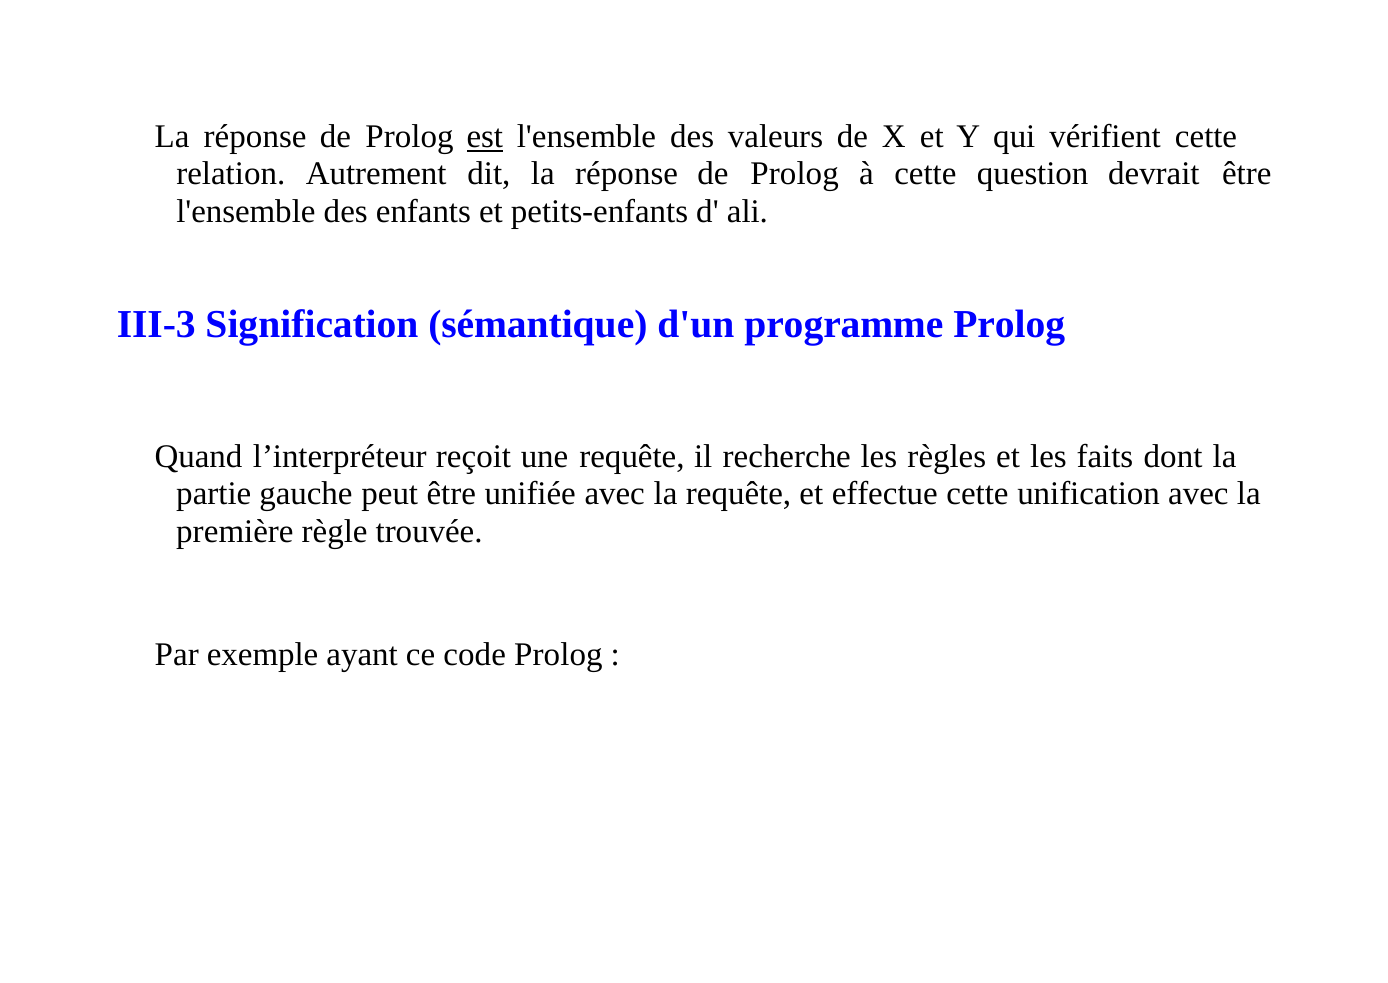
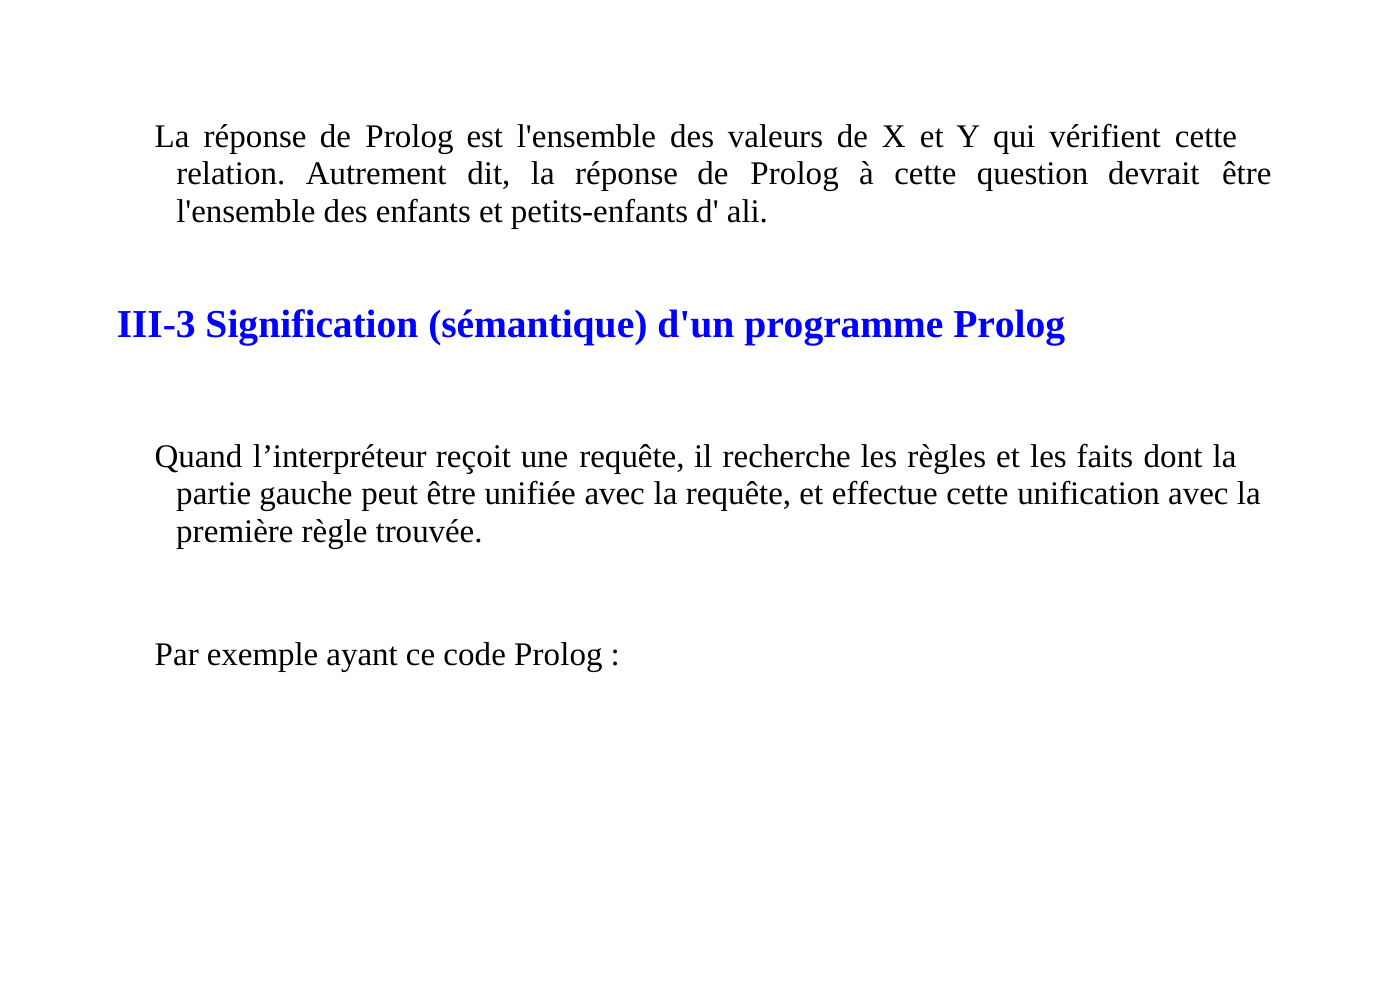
est underline: present -> none (485, 137)
